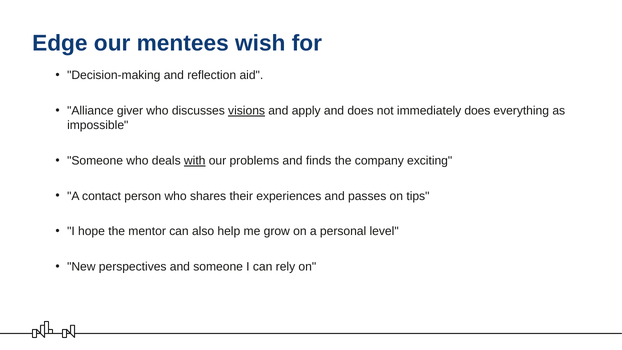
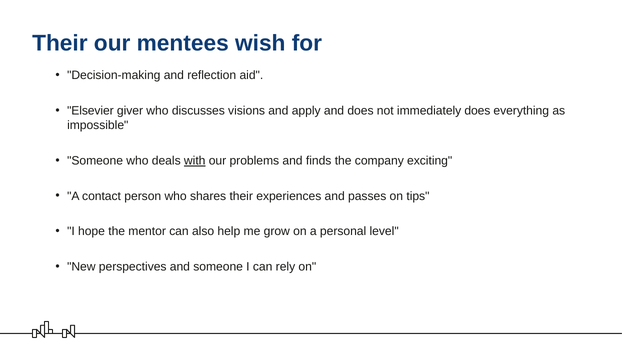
Edge: Edge -> Their (60, 43)
Alliance: Alliance -> Elsevier (90, 111)
visions underline: present -> none (247, 111)
